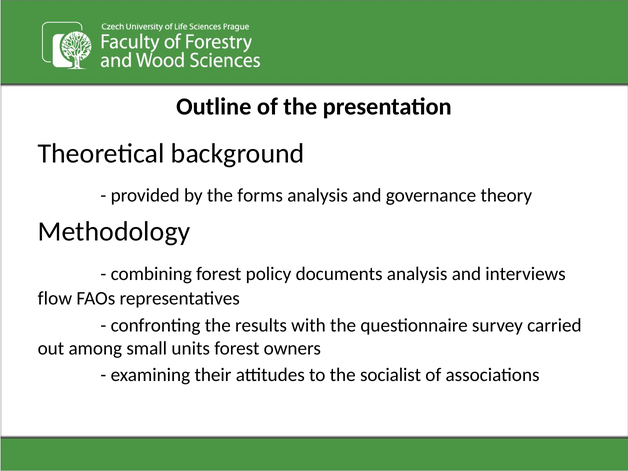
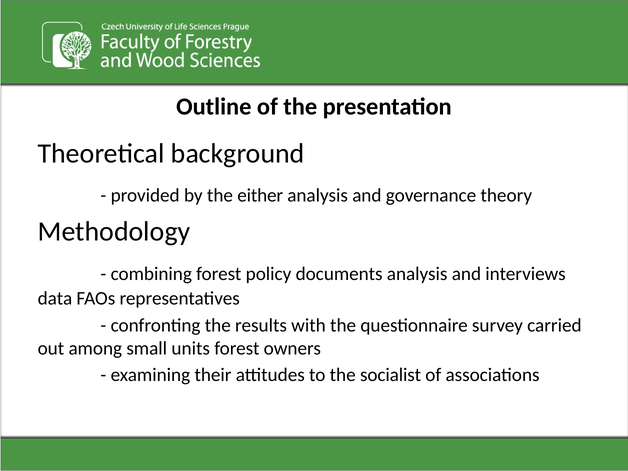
forms: forms -> either (260, 196)
flow: flow -> data (55, 298)
